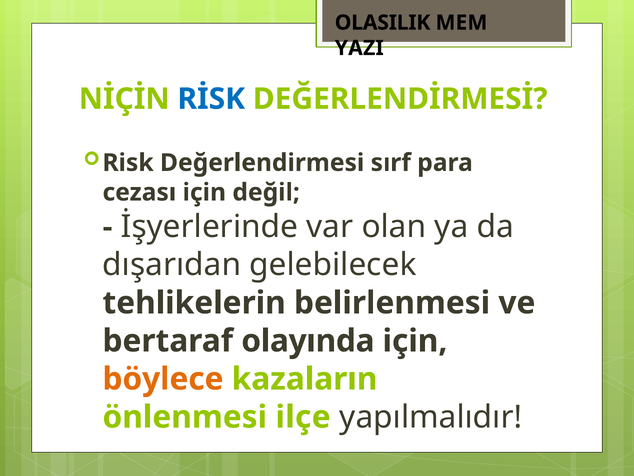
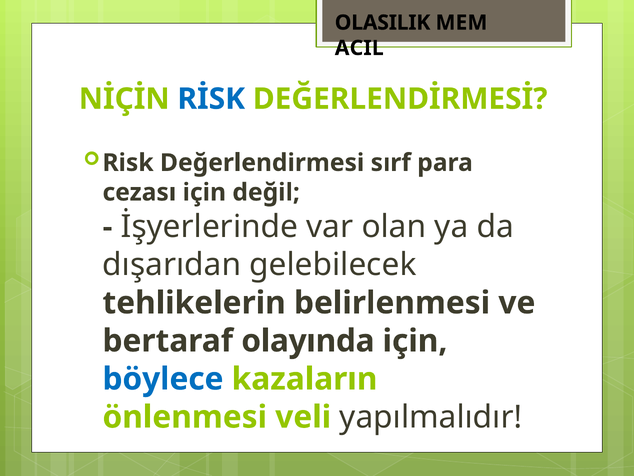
YAZI: YAZI -> ACIL (359, 48)
böylece colour: orange -> blue (163, 379)
ilçe: ilçe -> veli (303, 417)
